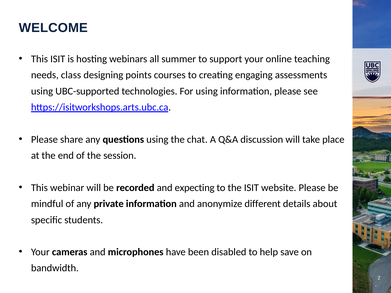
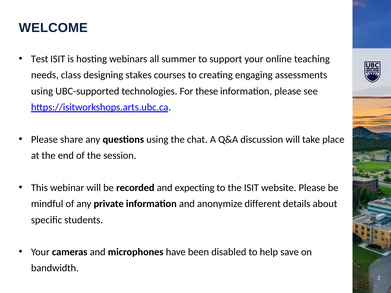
This: This -> Test (40, 59)
points: points -> stakes (139, 75)
For using: using -> these (207, 91)
